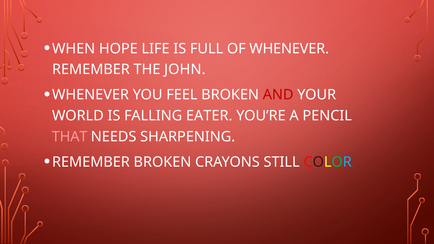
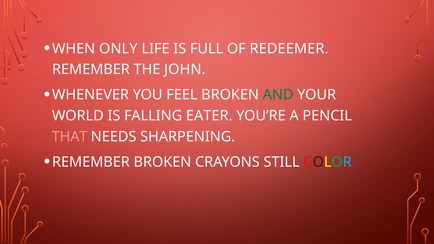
HOPE: HOPE -> ONLY (118, 49)
OF WHENEVER: WHENEVER -> REDEEMER (289, 49)
AND colour: red -> green (278, 95)
